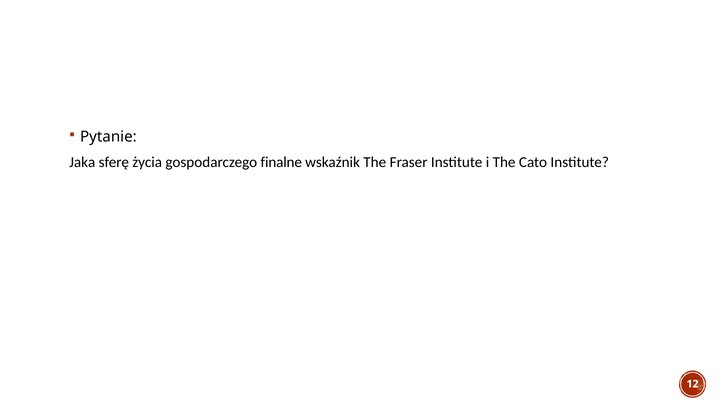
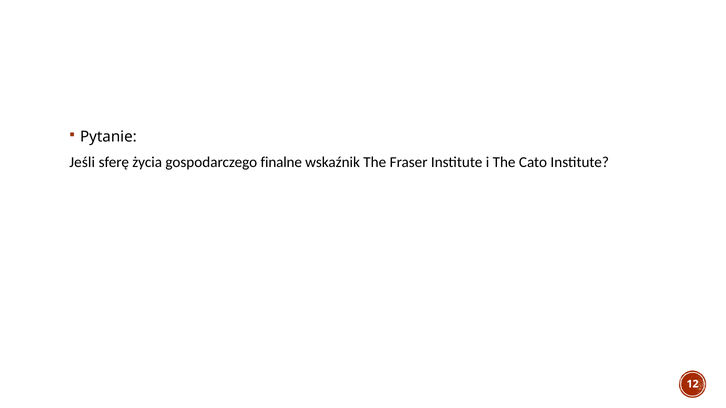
Jaka: Jaka -> Jeśli (82, 163)
